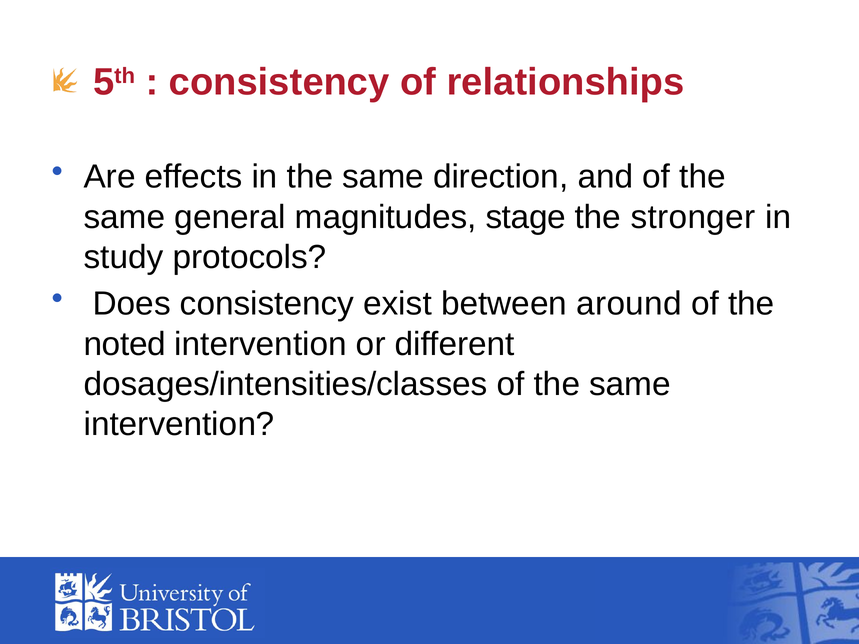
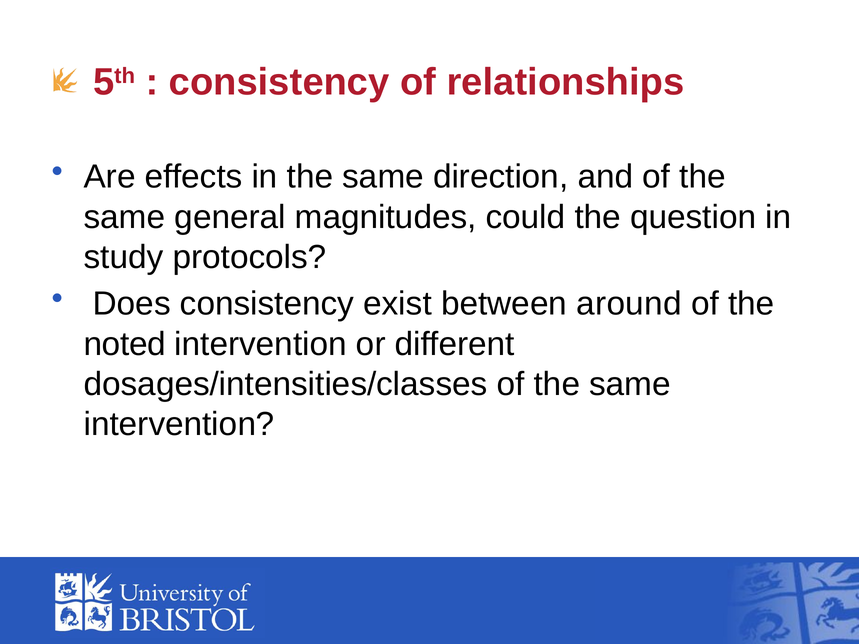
stage: stage -> could (526, 217)
stronger: stronger -> question (693, 217)
